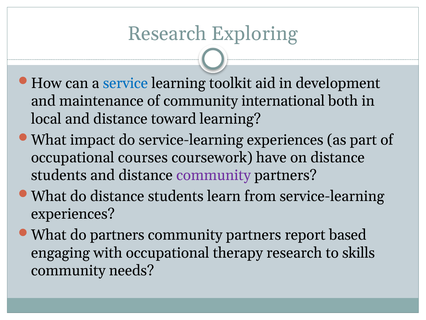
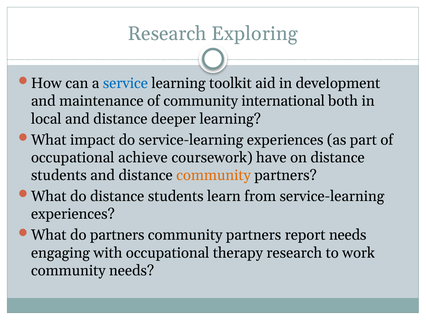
toward: toward -> deeper (174, 119)
courses: courses -> achieve (143, 157)
community colour: purple -> orange (214, 175)
report based: based -> needs (348, 235)
skills: skills -> work (359, 252)
